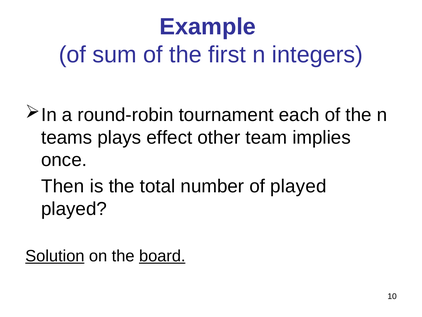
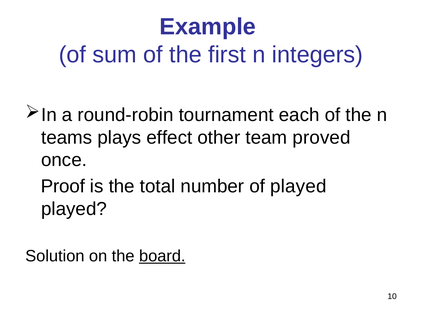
implies: implies -> proved (321, 137)
Then: Then -> Proof (63, 186)
Solution underline: present -> none (55, 256)
